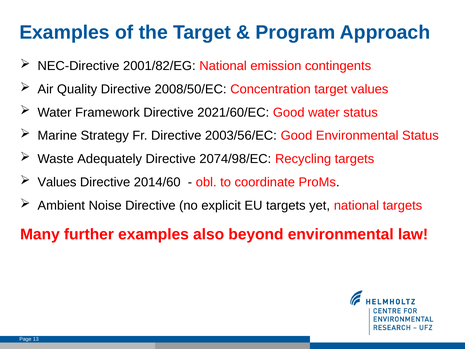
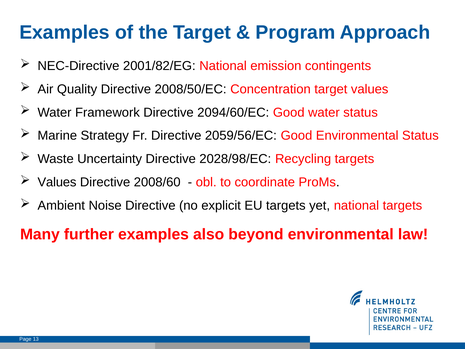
2021/60/EC: 2021/60/EC -> 2094/60/EC (233, 112)
2003/56/EC: 2003/56/EC -> 2059/56/EC (241, 136)
Adequately: Adequately -> Uncertainty (110, 159)
2074/98/EC: 2074/98/EC -> 2028/98/EC (235, 159)
2014/60: 2014/60 -> 2008/60 (157, 182)
